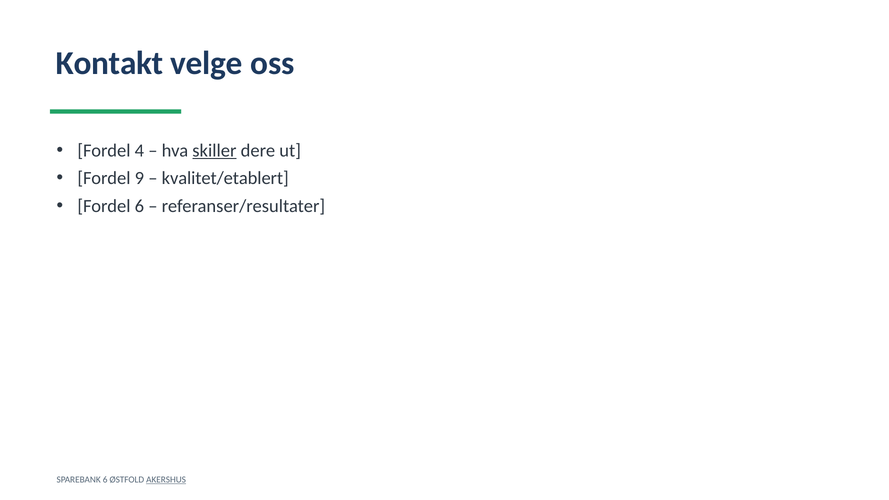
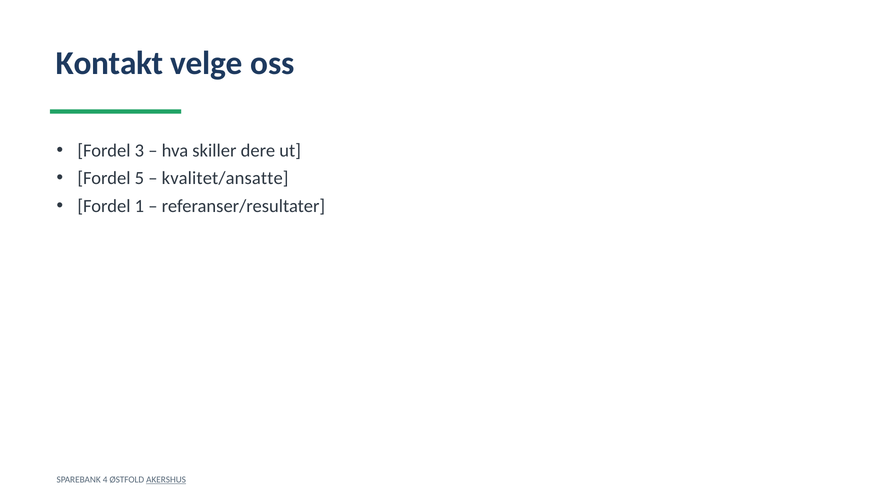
4: 4 -> 3 (139, 151)
skiller underline: present -> none (214, 151)
9: 9 -> 5 (139, 178)
kvalitet/etablert: kvalitet/etablert -> kvalitet/ansatte (225, 178)
Fordel 6: 6 -> 1 (139, 206)
SPAREBANK 6: 6 -> 4 (105, 480)
